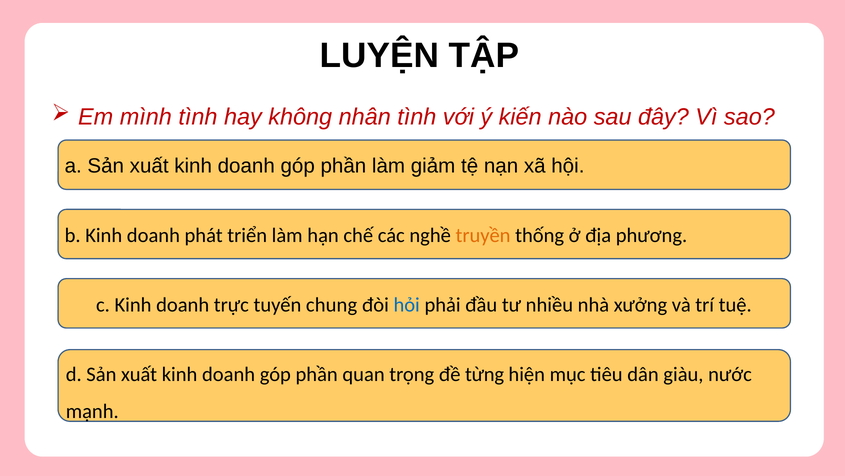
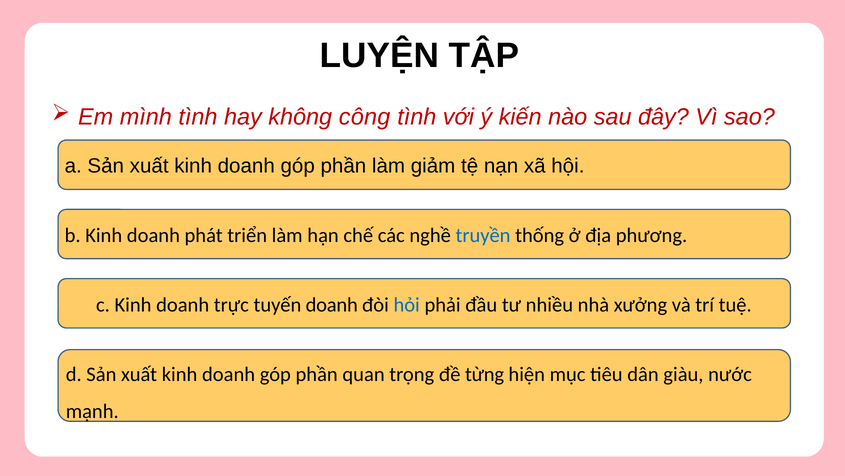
nhân: nhân -> công (365, 117)
truyền colour: orange -> blue (483, 235)
tuyến chung: chung -> doanh (332, 304)
